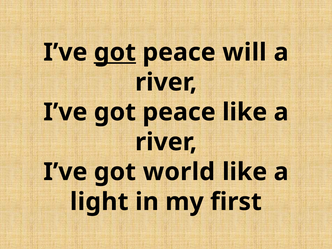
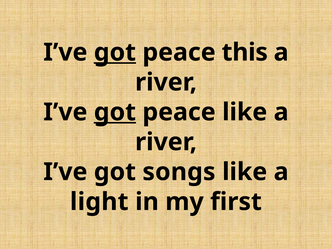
will: will -> this (245, 52)
got underline: none -> present (115, 112)
world: world -> songs (179, 172)
